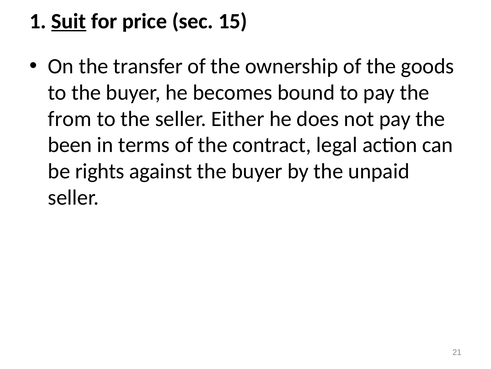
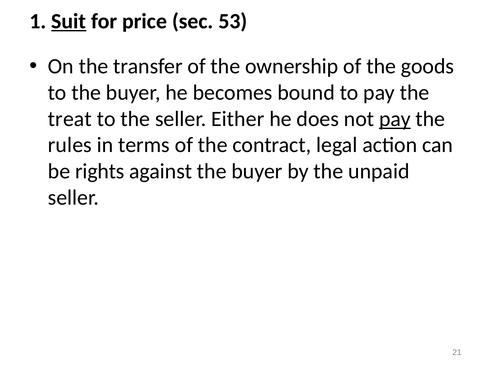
15: 15 -> 53 (233, 21)
from: from -> treat (70, 119)
pay underline: none -> present (395, 119)
been: been -> rules (70, 145)
